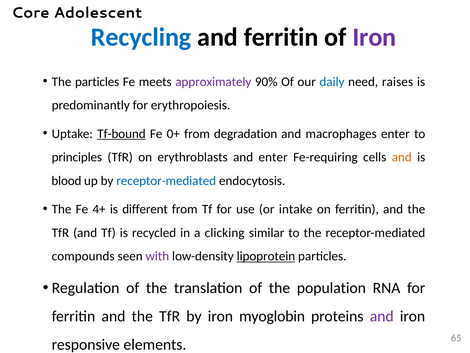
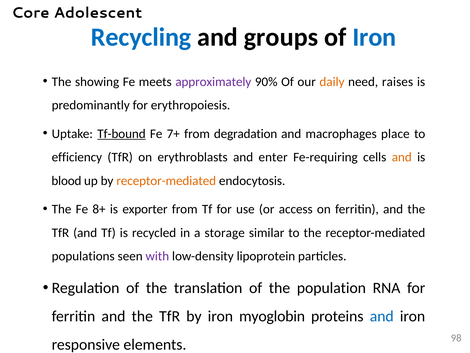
and ferritin: ferritin -> groups (281, 37)
Iron colour: purple -> blue (374, 37)
The particles: particles -> showing (97, 82)
daily colour: blue -> orange (332, 82)
0+: 0+ -> 7+ (173, 134)
macrophages enter: enter -> place (395, 134)
principles: principles -> efficiency (77, 157)
receptor-mediated colour: blue -> orange (166, 181)
4+: 4+ -> 8+ (99, 209)
different: different -> exporter (145, 209)
intake: intake -> access (296, 209)
clicking: clicking -> storage (225, 232)
compounds: compounds -> populations (83, 256)
lipoprotein underline: present -> none (266, 256)
and colour: purple -> blue (382, 316)
65: 65 -> 98 (456, 337)
